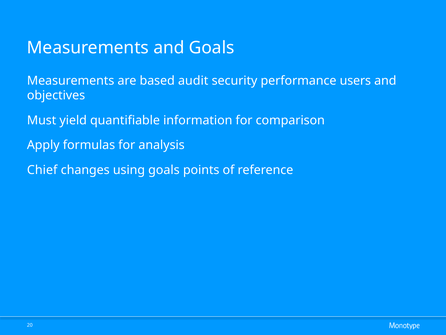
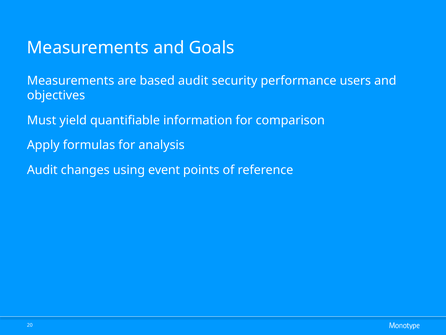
Chief: Chief -> Audit (42, 170)
using goals: goals -> event (164, 170)
